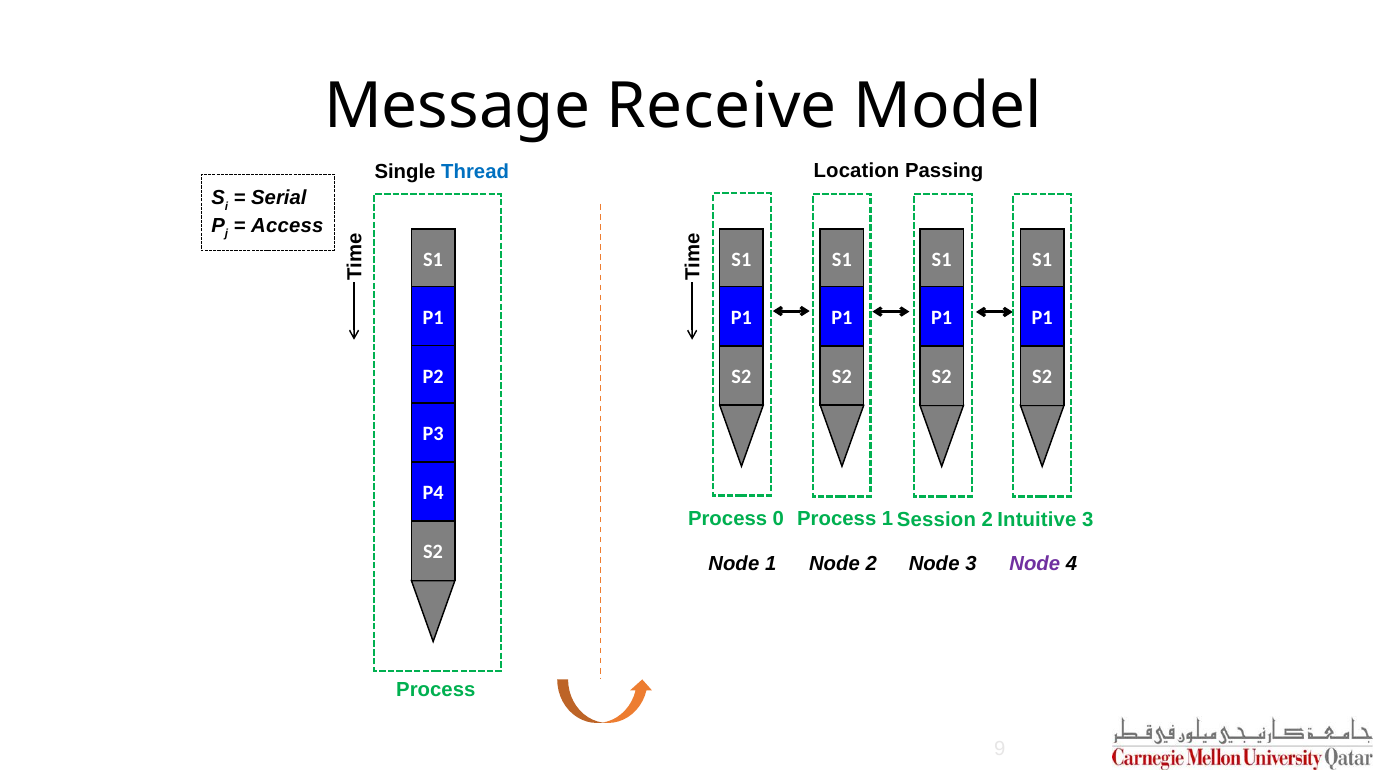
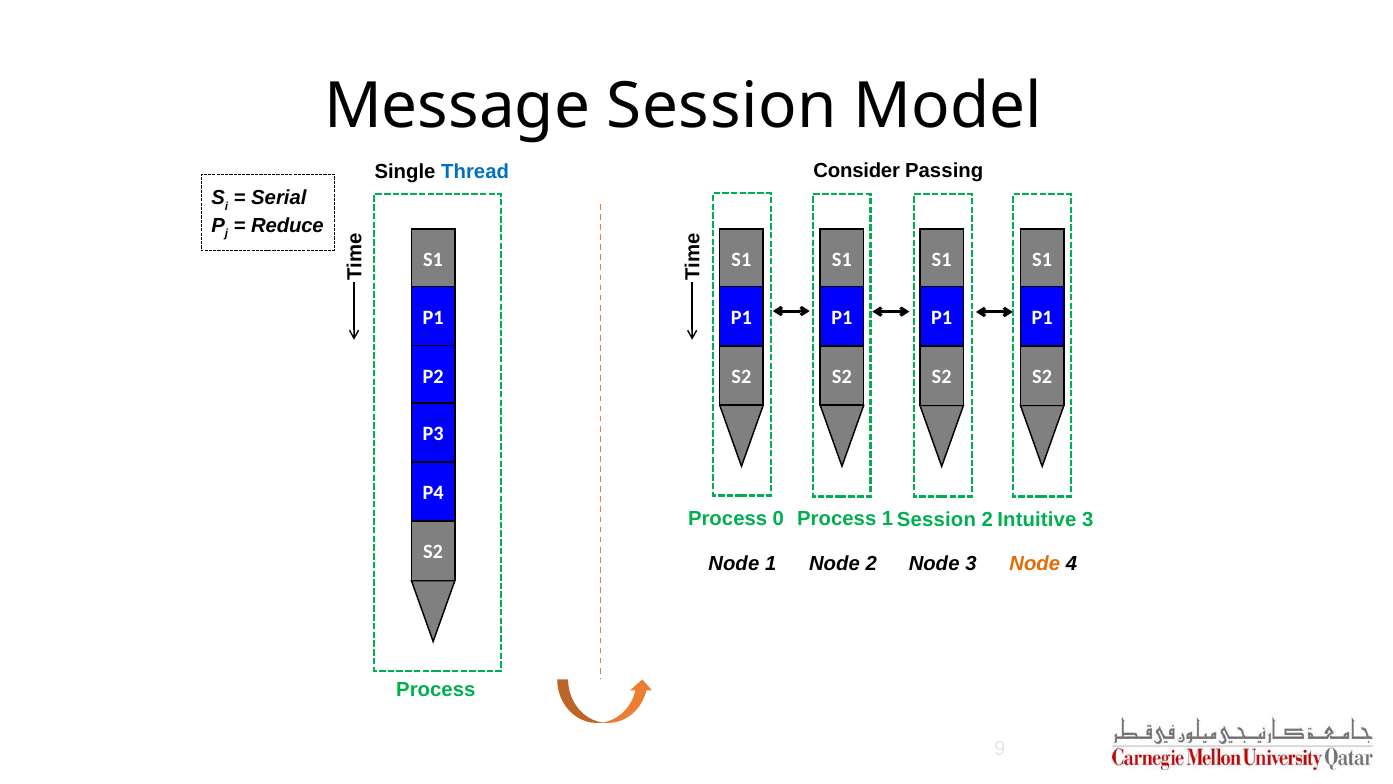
Message Receive: Receive -> Session (722, 107)
Location: Location -> Consider (857, 170)
Access: Access -> Reduce (287, 226)
Node colour: purple -> orange (1035, 564)
